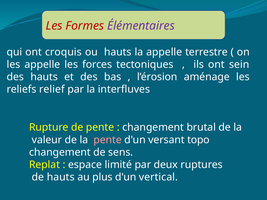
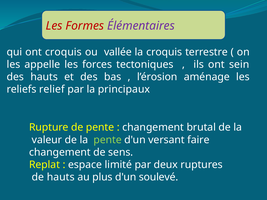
ou hauts: hauts -> vallée (118, 52)
la appelle: appelle -> croquis (164, 52)
interfluves: interfluves -> principaux (124, 89)
pente colour: pink -> light green (108, 140)
topo: topo -> faire (198, 140)
vertical: vertical -> soulevé (159, 177)
